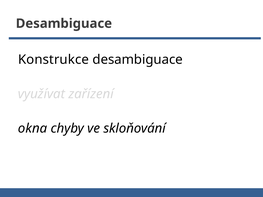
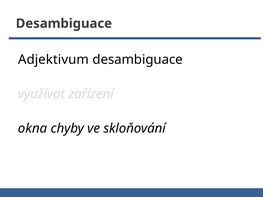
Konstrukce: Konstrukce -> Adjektivum (53, 60)
